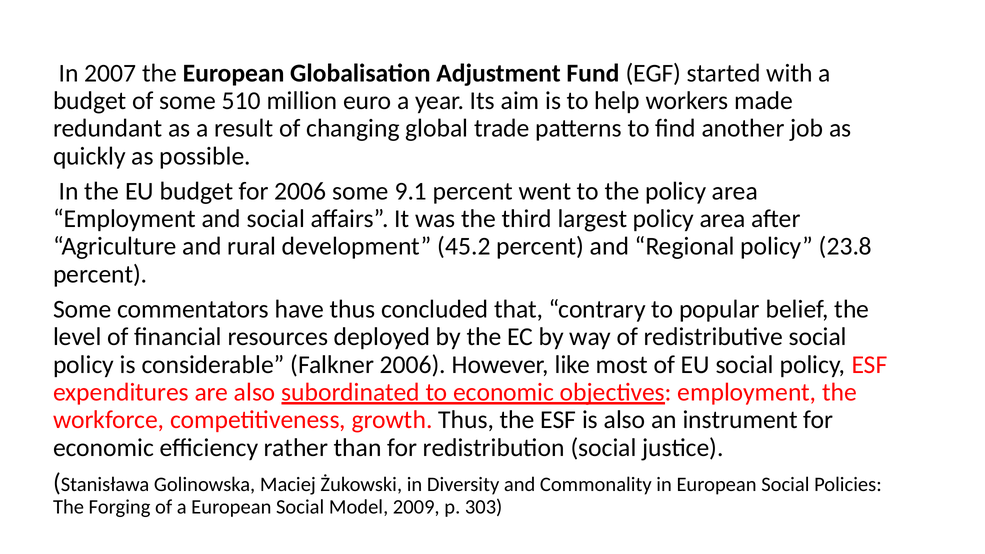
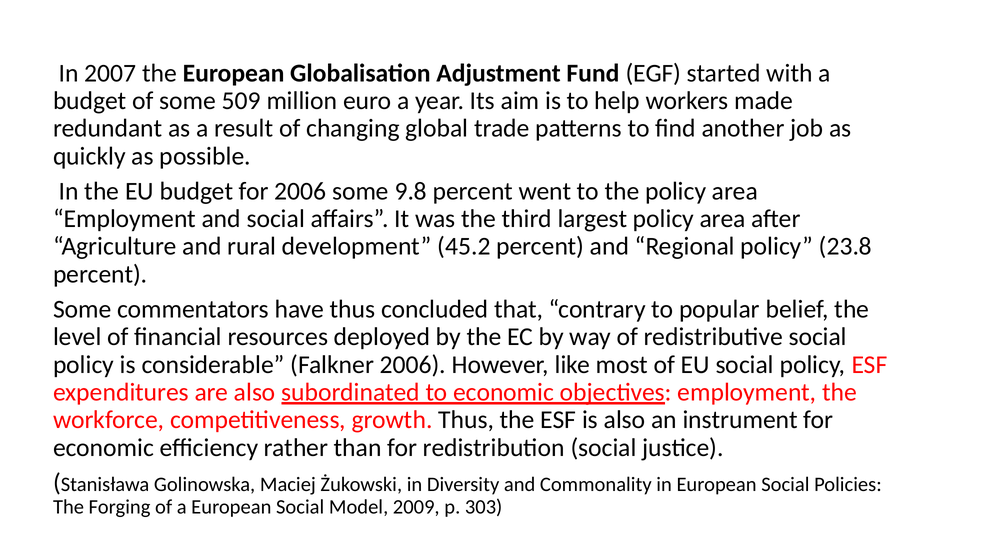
510: 510 -> 509 (241, 101)
9.1: 9.1 -> 9.8 (411, 191)
